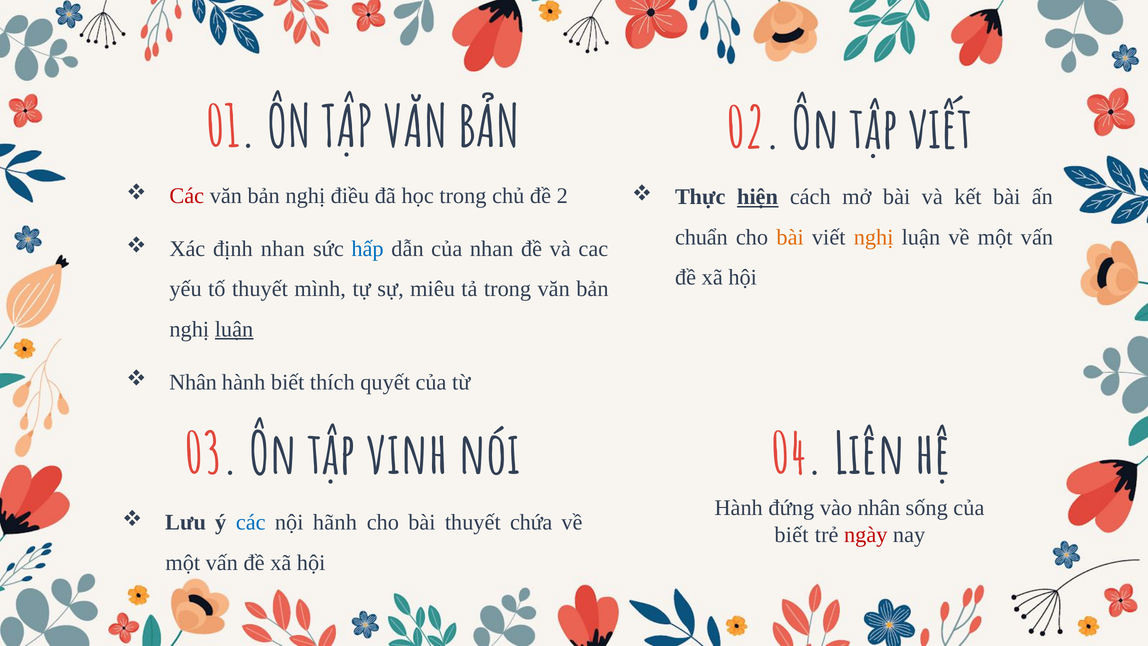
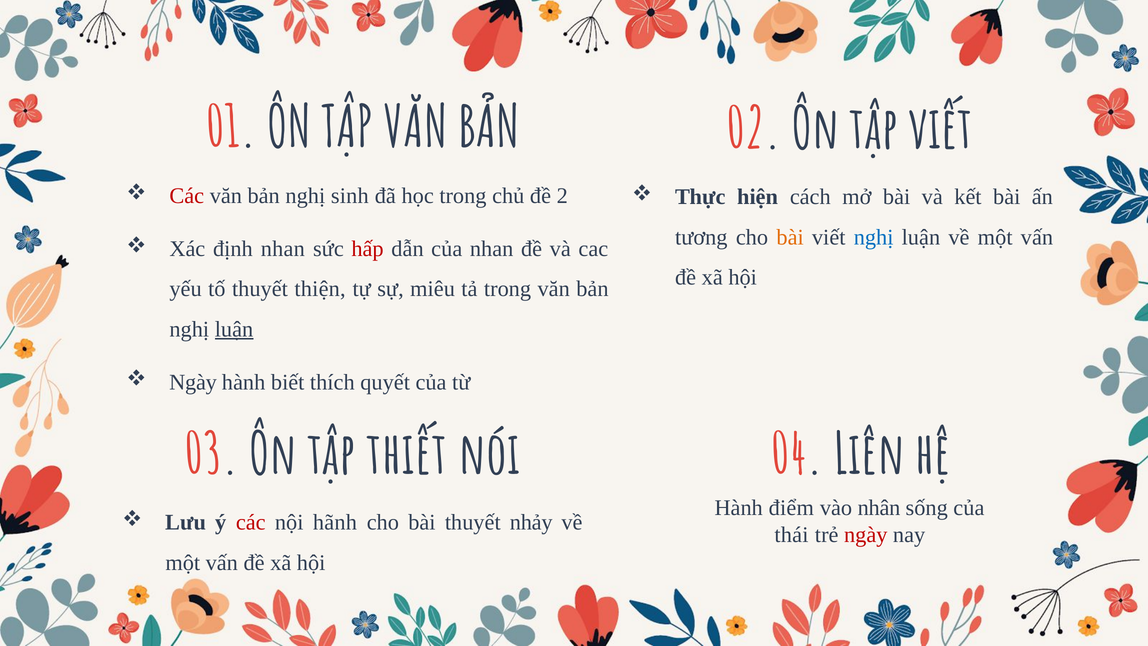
điều: điều -> sinh (350, 196)
hiện underline: present -> none (758, 197)
chuẩn: chuẩn -> tương (701, 237)
nghị colour: orange -> blue (874, 237)
hấp colour: blue -> red (368, 249)
mình: mình -> thiện (320, 289)
Nhân: Nhân -> Ngày (193, 382)
vinh: vinh -> thiết (407, 455)
đứng: đứng -> điểm (791, 508)
các colour: blue -> red (251, 522)
chứa: chứa -> nhảy (531, 522)
biết: biết -> thái (791, 534)
